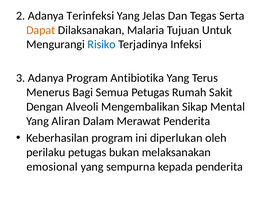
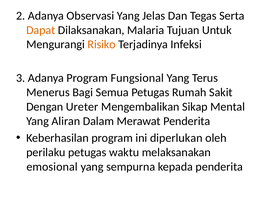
Terinfeksi: Terinfeksi -> Observasi (90, 16)
Risiko colour: blue -> orange (102, 44)
Antibiotika: Antibiotika -> Fungsional (137, 78)
Alveoli: Alveoli -> Ureter (82, 107)
bukan: bukan -> waktu (124, 152)
